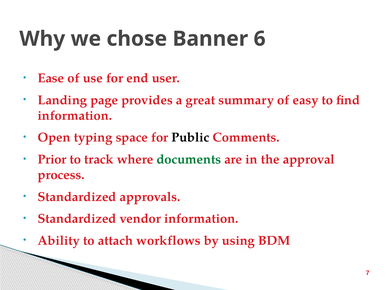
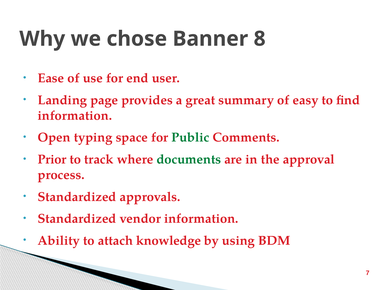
6: 6 -> 8 (260, 39)
Public colour: black -> green (190, 138)
workflows: workflows -> knowledge (169, 241)
